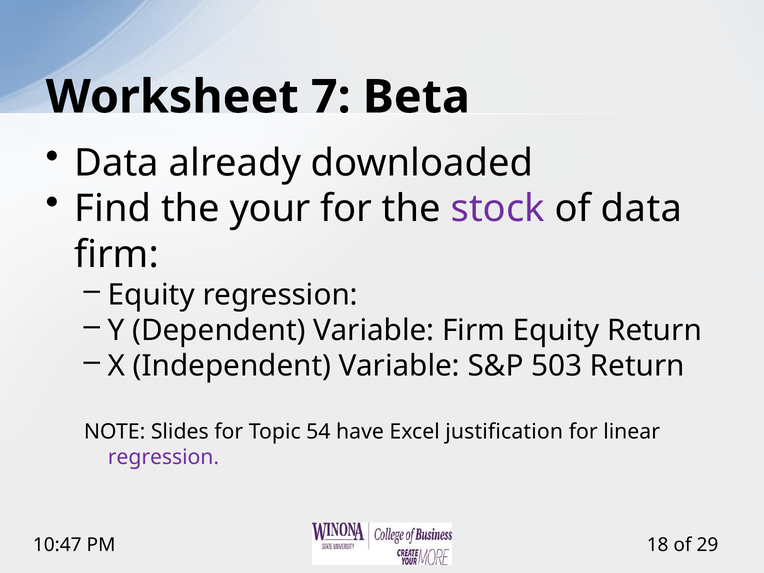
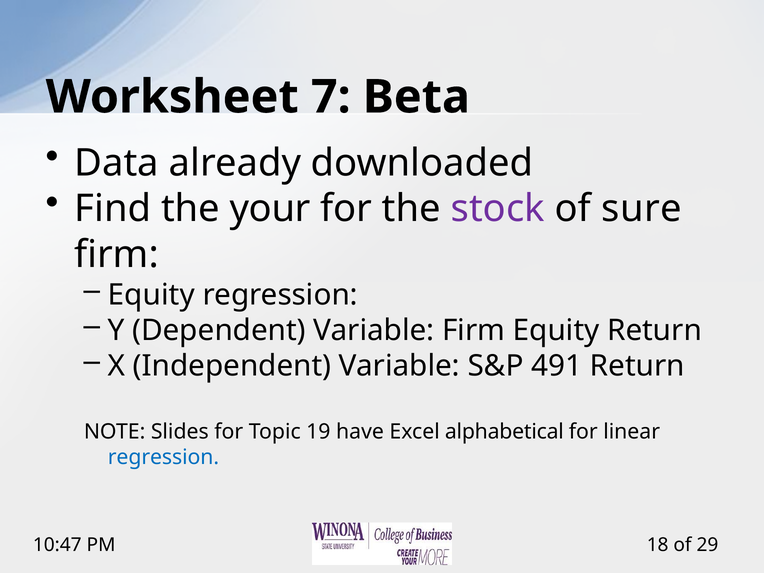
of data: data -> sure (642, 209)
503: 503 -> 491 (557, 366)
54: 54 -> 19 (318, 432)
justification: justification -> alphabetical (504, 432)
regression colour: purple -> blue (163, 457)
